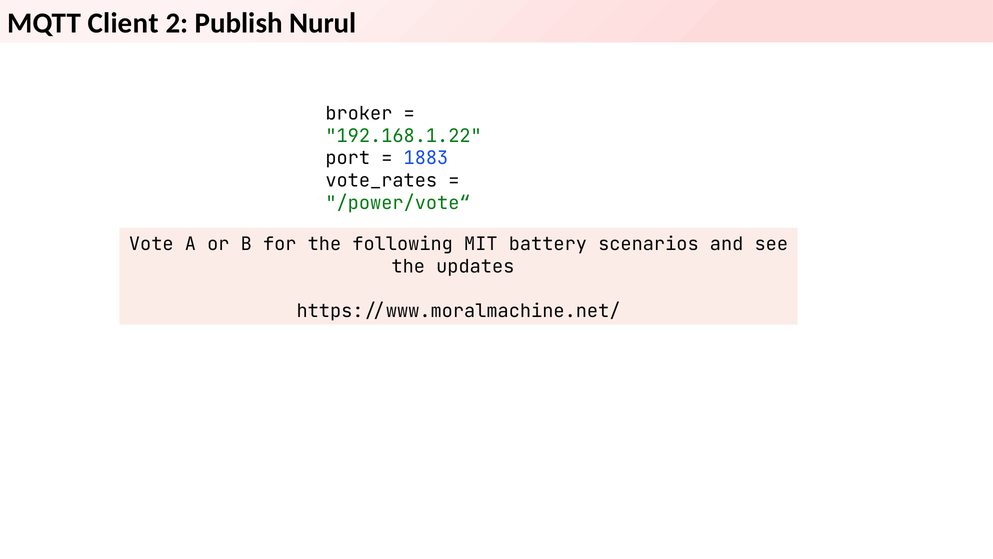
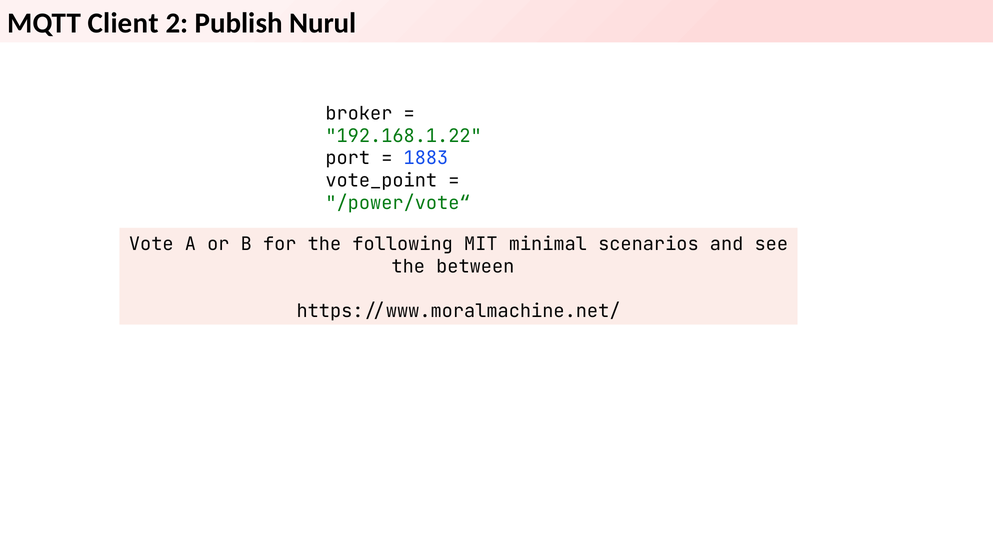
vote_rates: vote_rates -> vote_point (381, 181)
battery: battery -> minimal (548, 244)
updates: updates -> between (475, 266)
